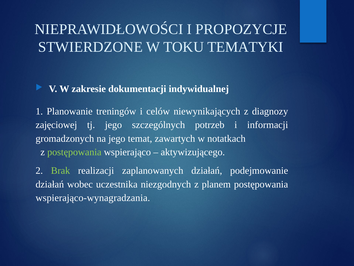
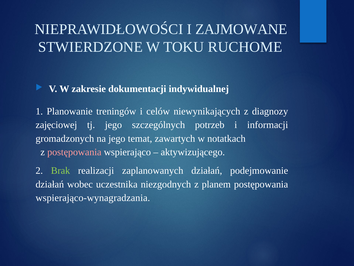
PROPOZYCJE: PROPOZYCJE -> ZAJMOWANE (241, 29)
TEMATYKI: TEMATYKI -> RUCHOME (245, 47)
postępowania colour: light green -> pink (74, 152)
